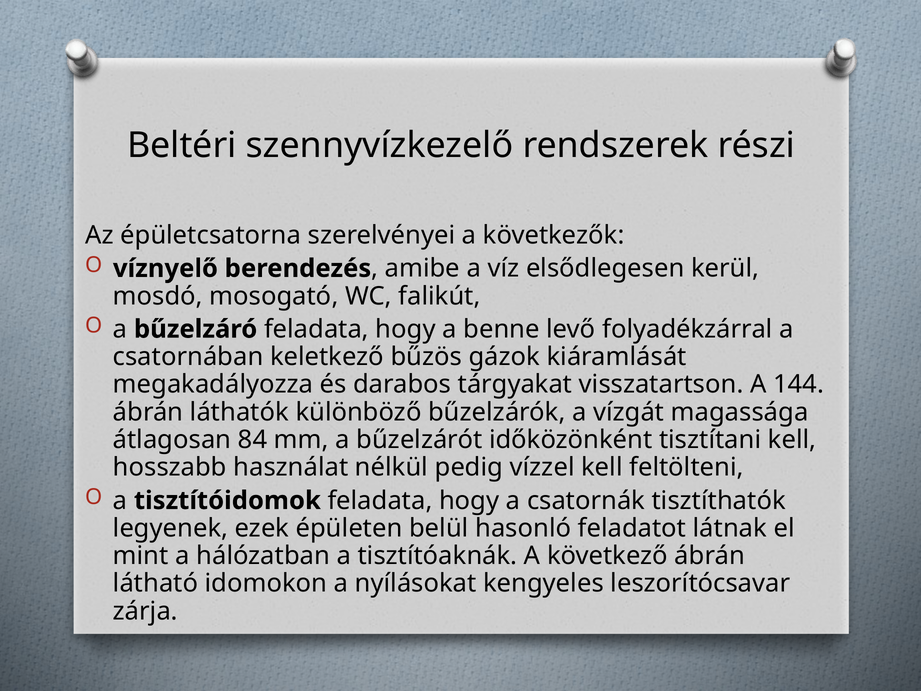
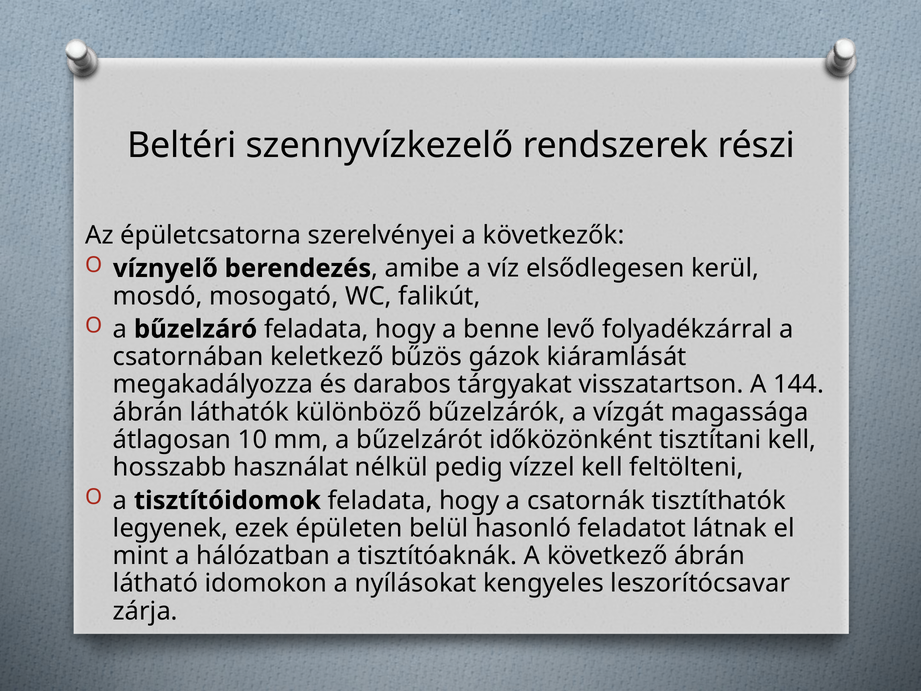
84: 84 -> 10 (253, 440)
